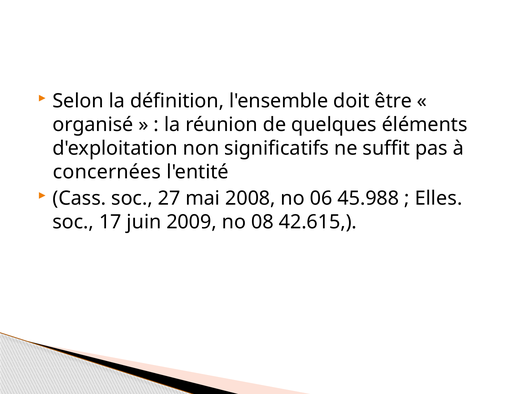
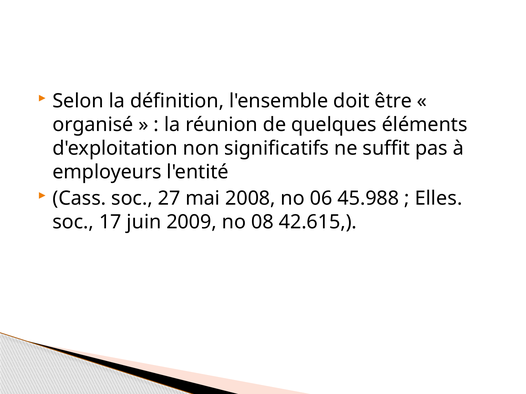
concernées: concernées -> employeurs (107, 172)
